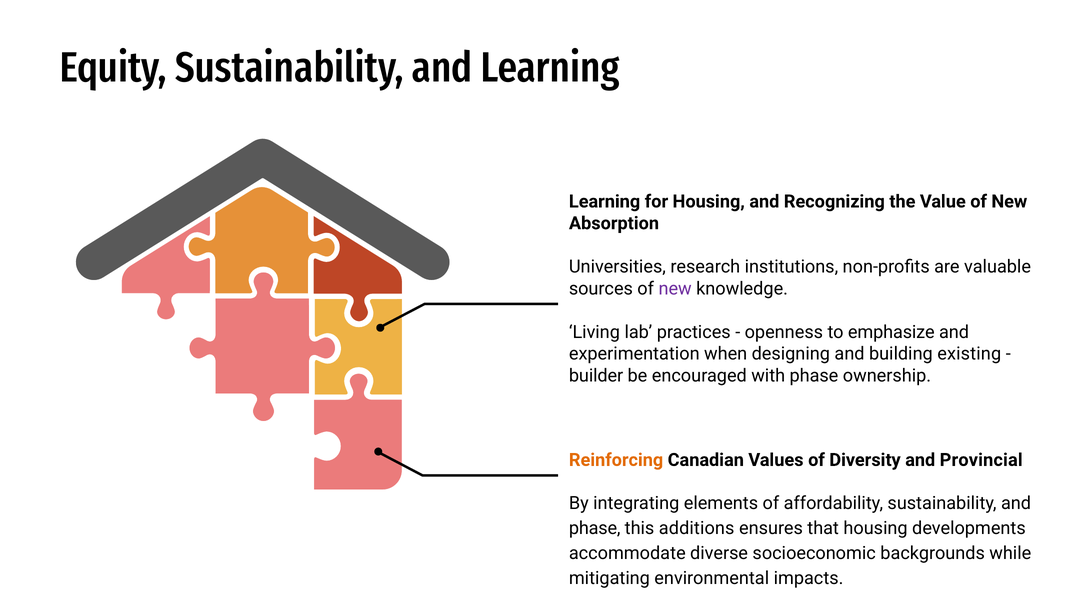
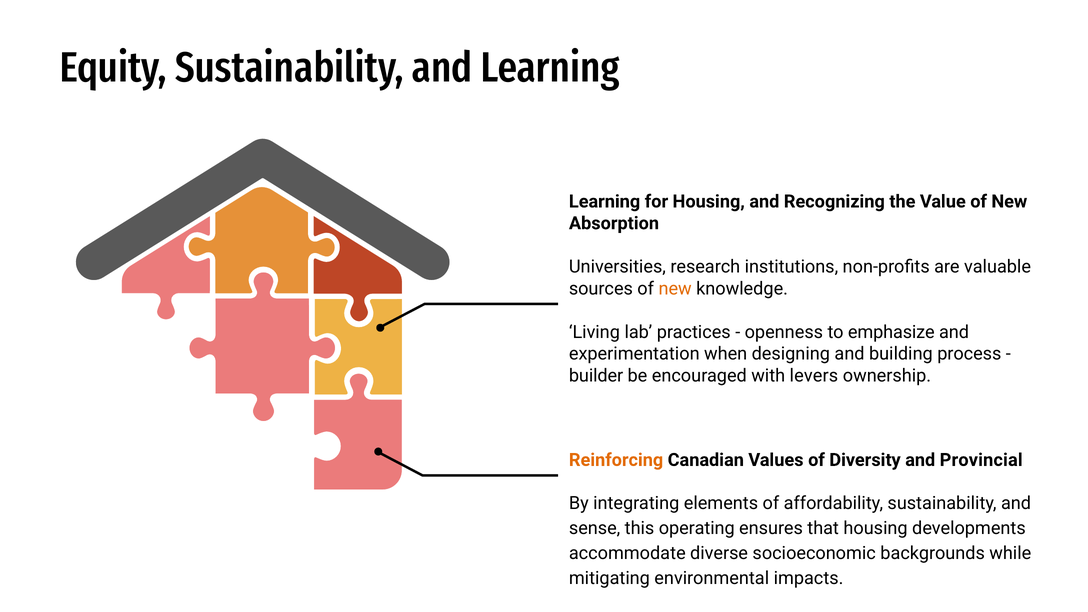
new colour: purple -> orange (675, 289)
existing: existing -> process (969, 354)
with phase: phase -> levers (814, 376)
phase: phase -> sense (595, 528)
additions: additions -> operating (697, 528)
